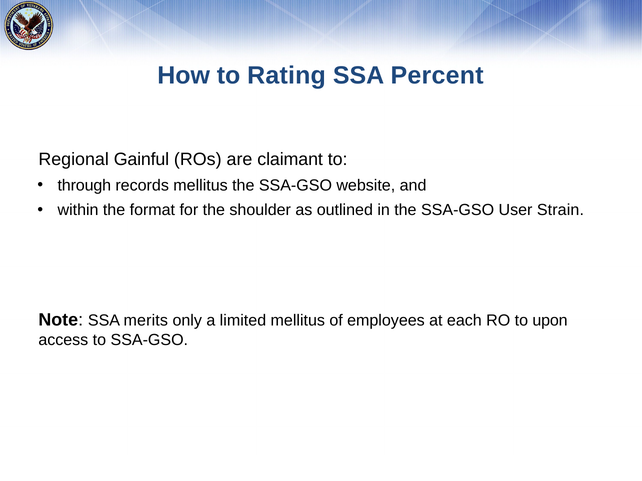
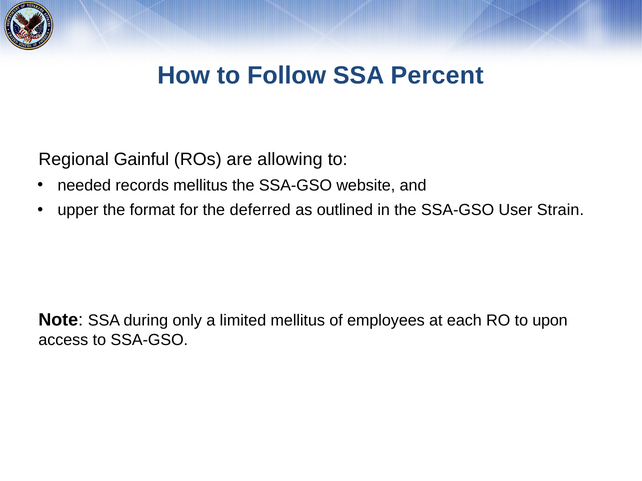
Rating: Rating -> Follow (287, 76)
claimant: claimant -> allowing (290, 160)
through: through -> needed (84, 186)
within: within -> upper (78, 210)
shoulder: shoulder -> deferred (260, 210)
merits: merits -> during (146, 321)
